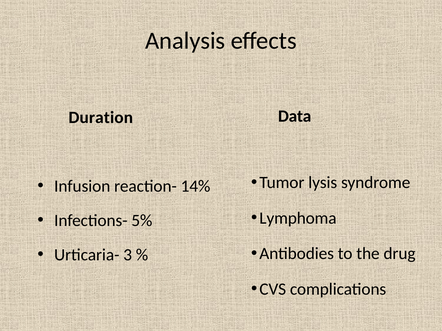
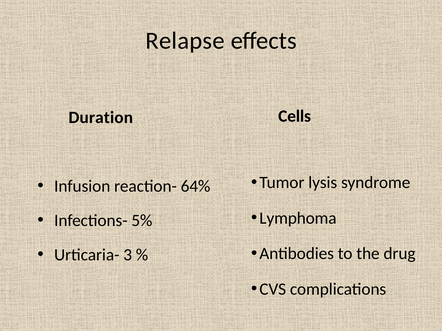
Analysis: Analysis -> Relapse (185, 41)
Data: Data -> Cells (295, 116)
14%: 14% -> 64% (196, 186)
